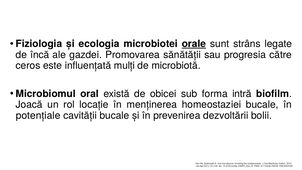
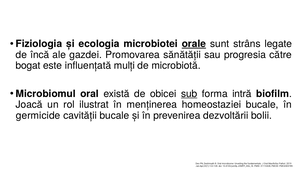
ceros: ceros -> bogat (28, 66)
sub underline: none -> present (189, 94)
locație: locație -> ilustrat (94, 104)
potențiale: potențiale -> germicide (38, 115)
